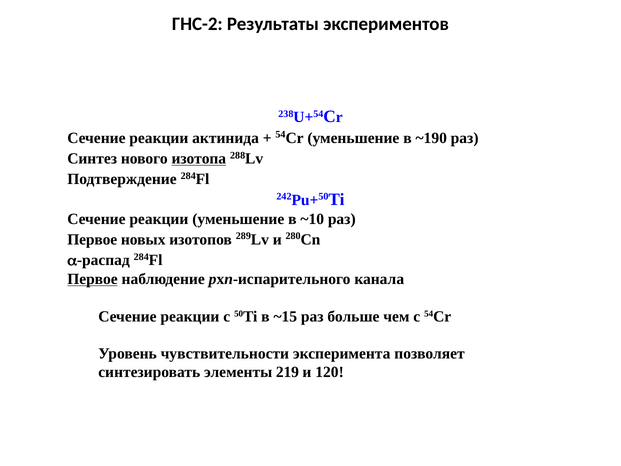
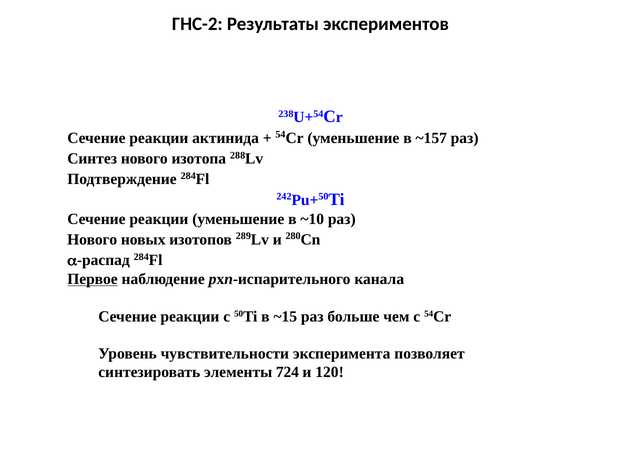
~190: ~190 -> ~157 (431, 138)
изотопа underline: present -> none (199, 159)
Первое: Первое -> Нового (92, 239)
219: 219 -> 724 (287, 372)
